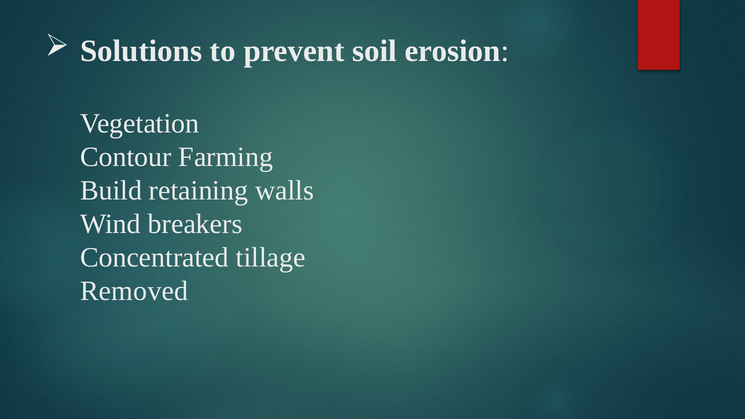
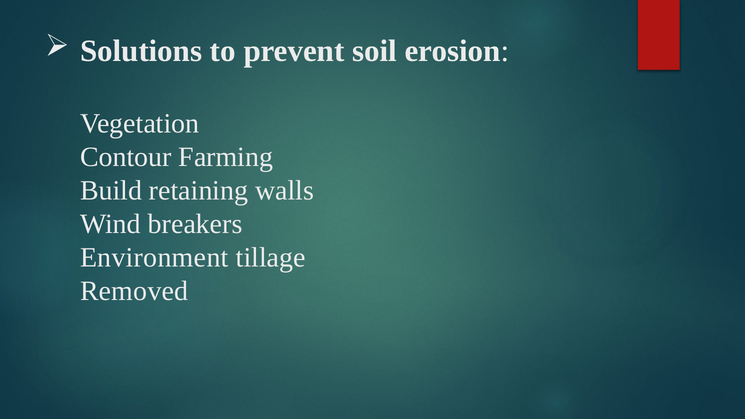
Concentrated: Concentrated -> Environment (154, 258)
